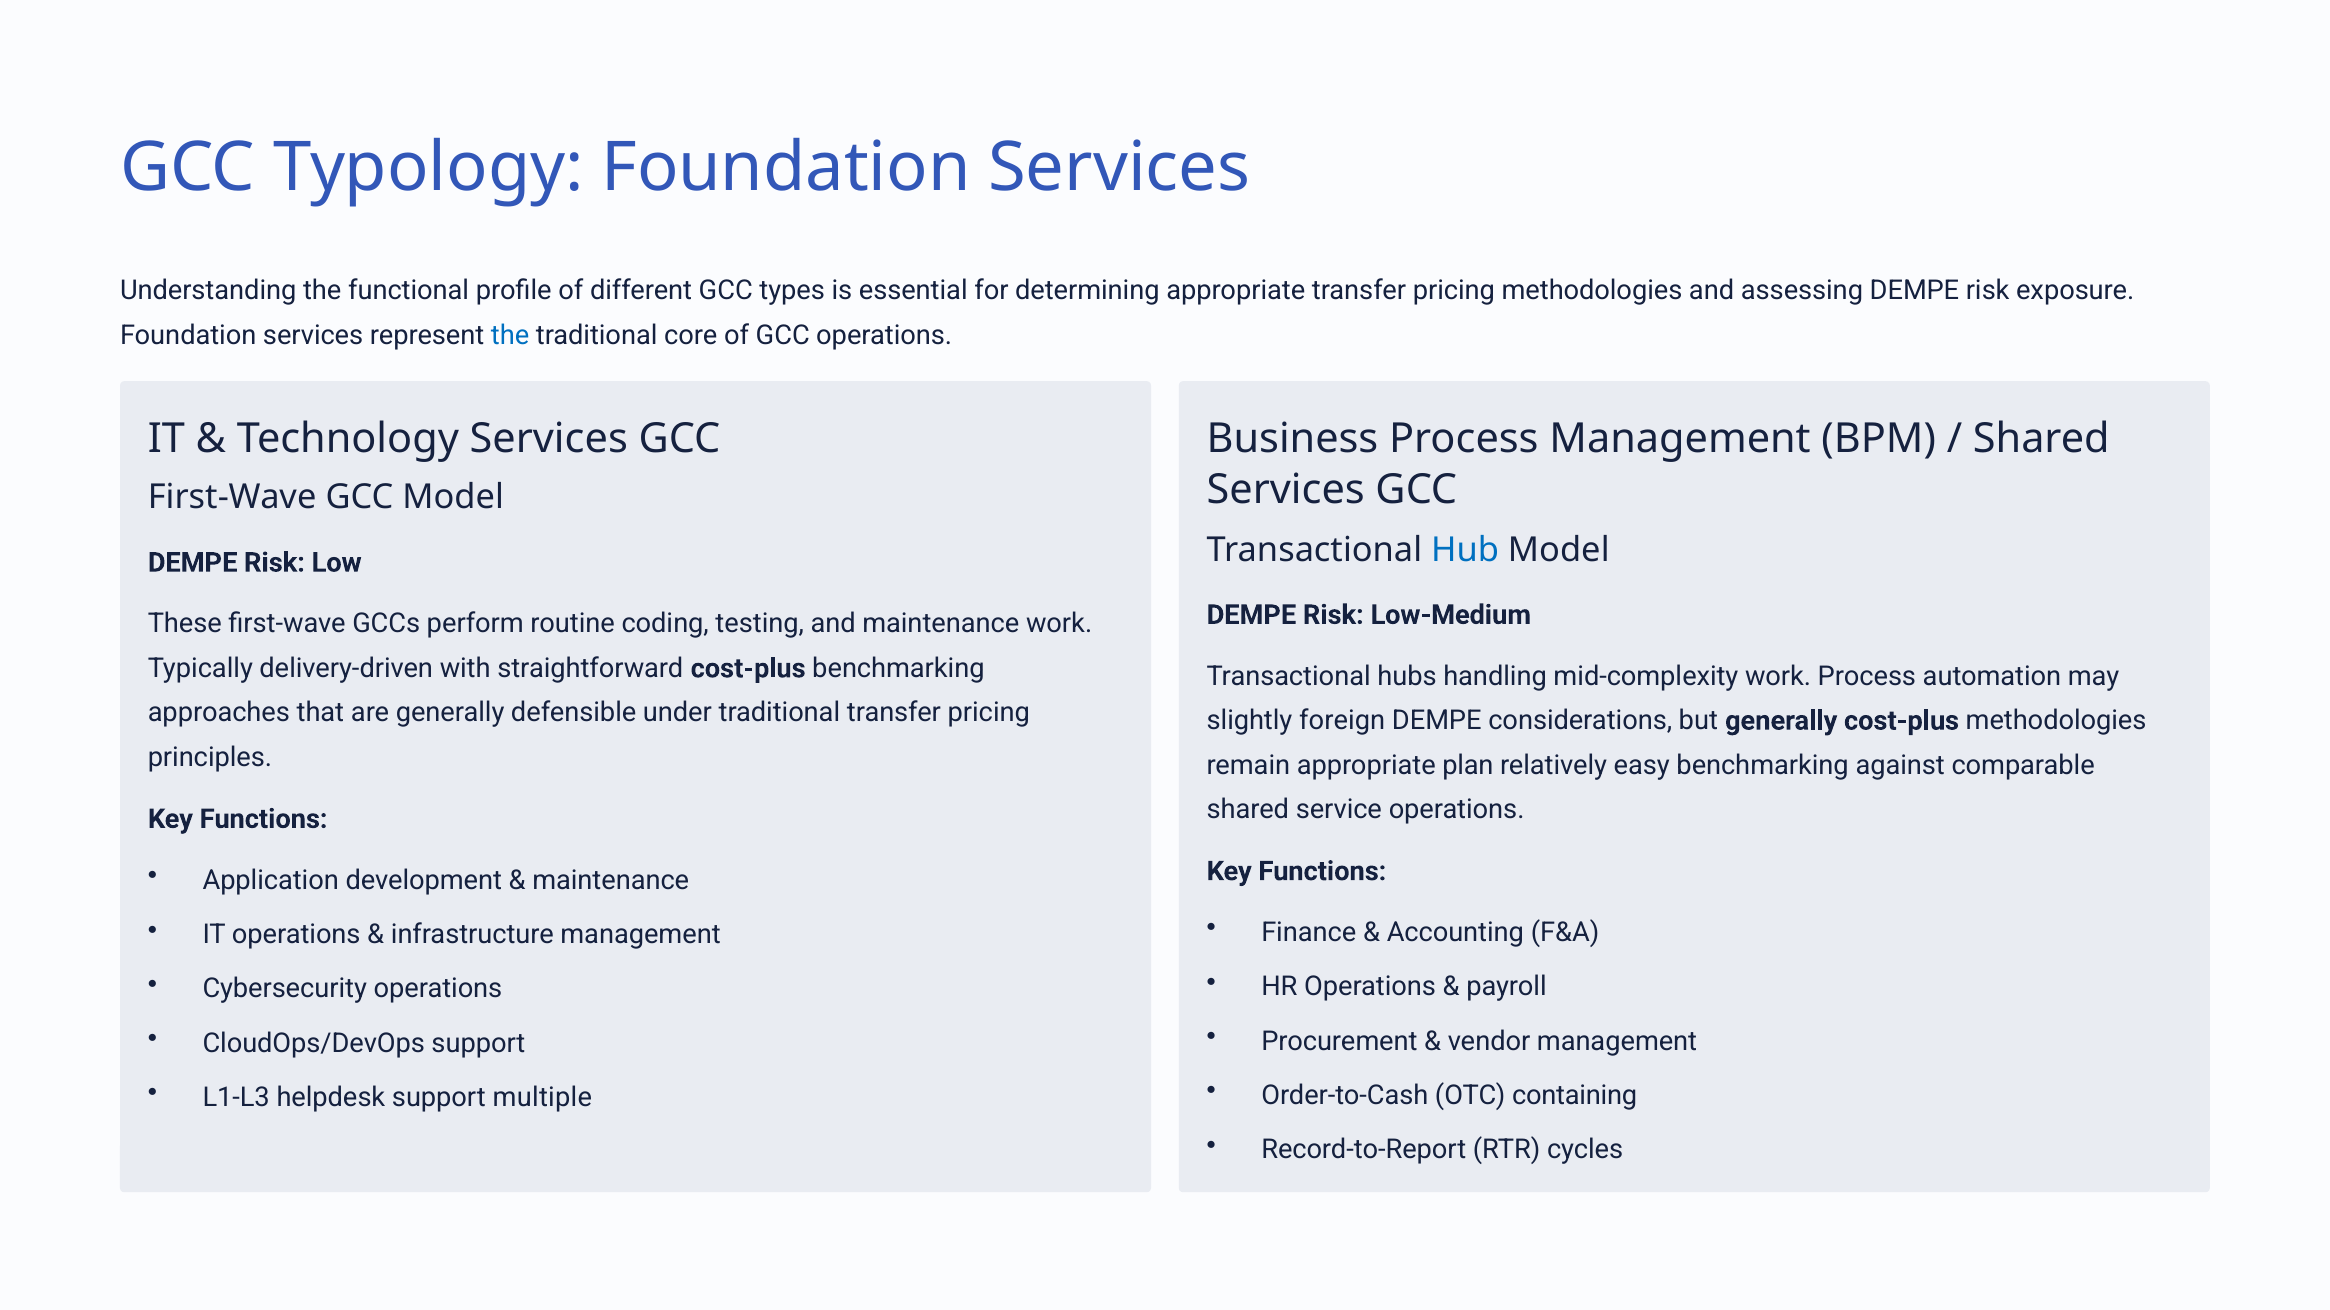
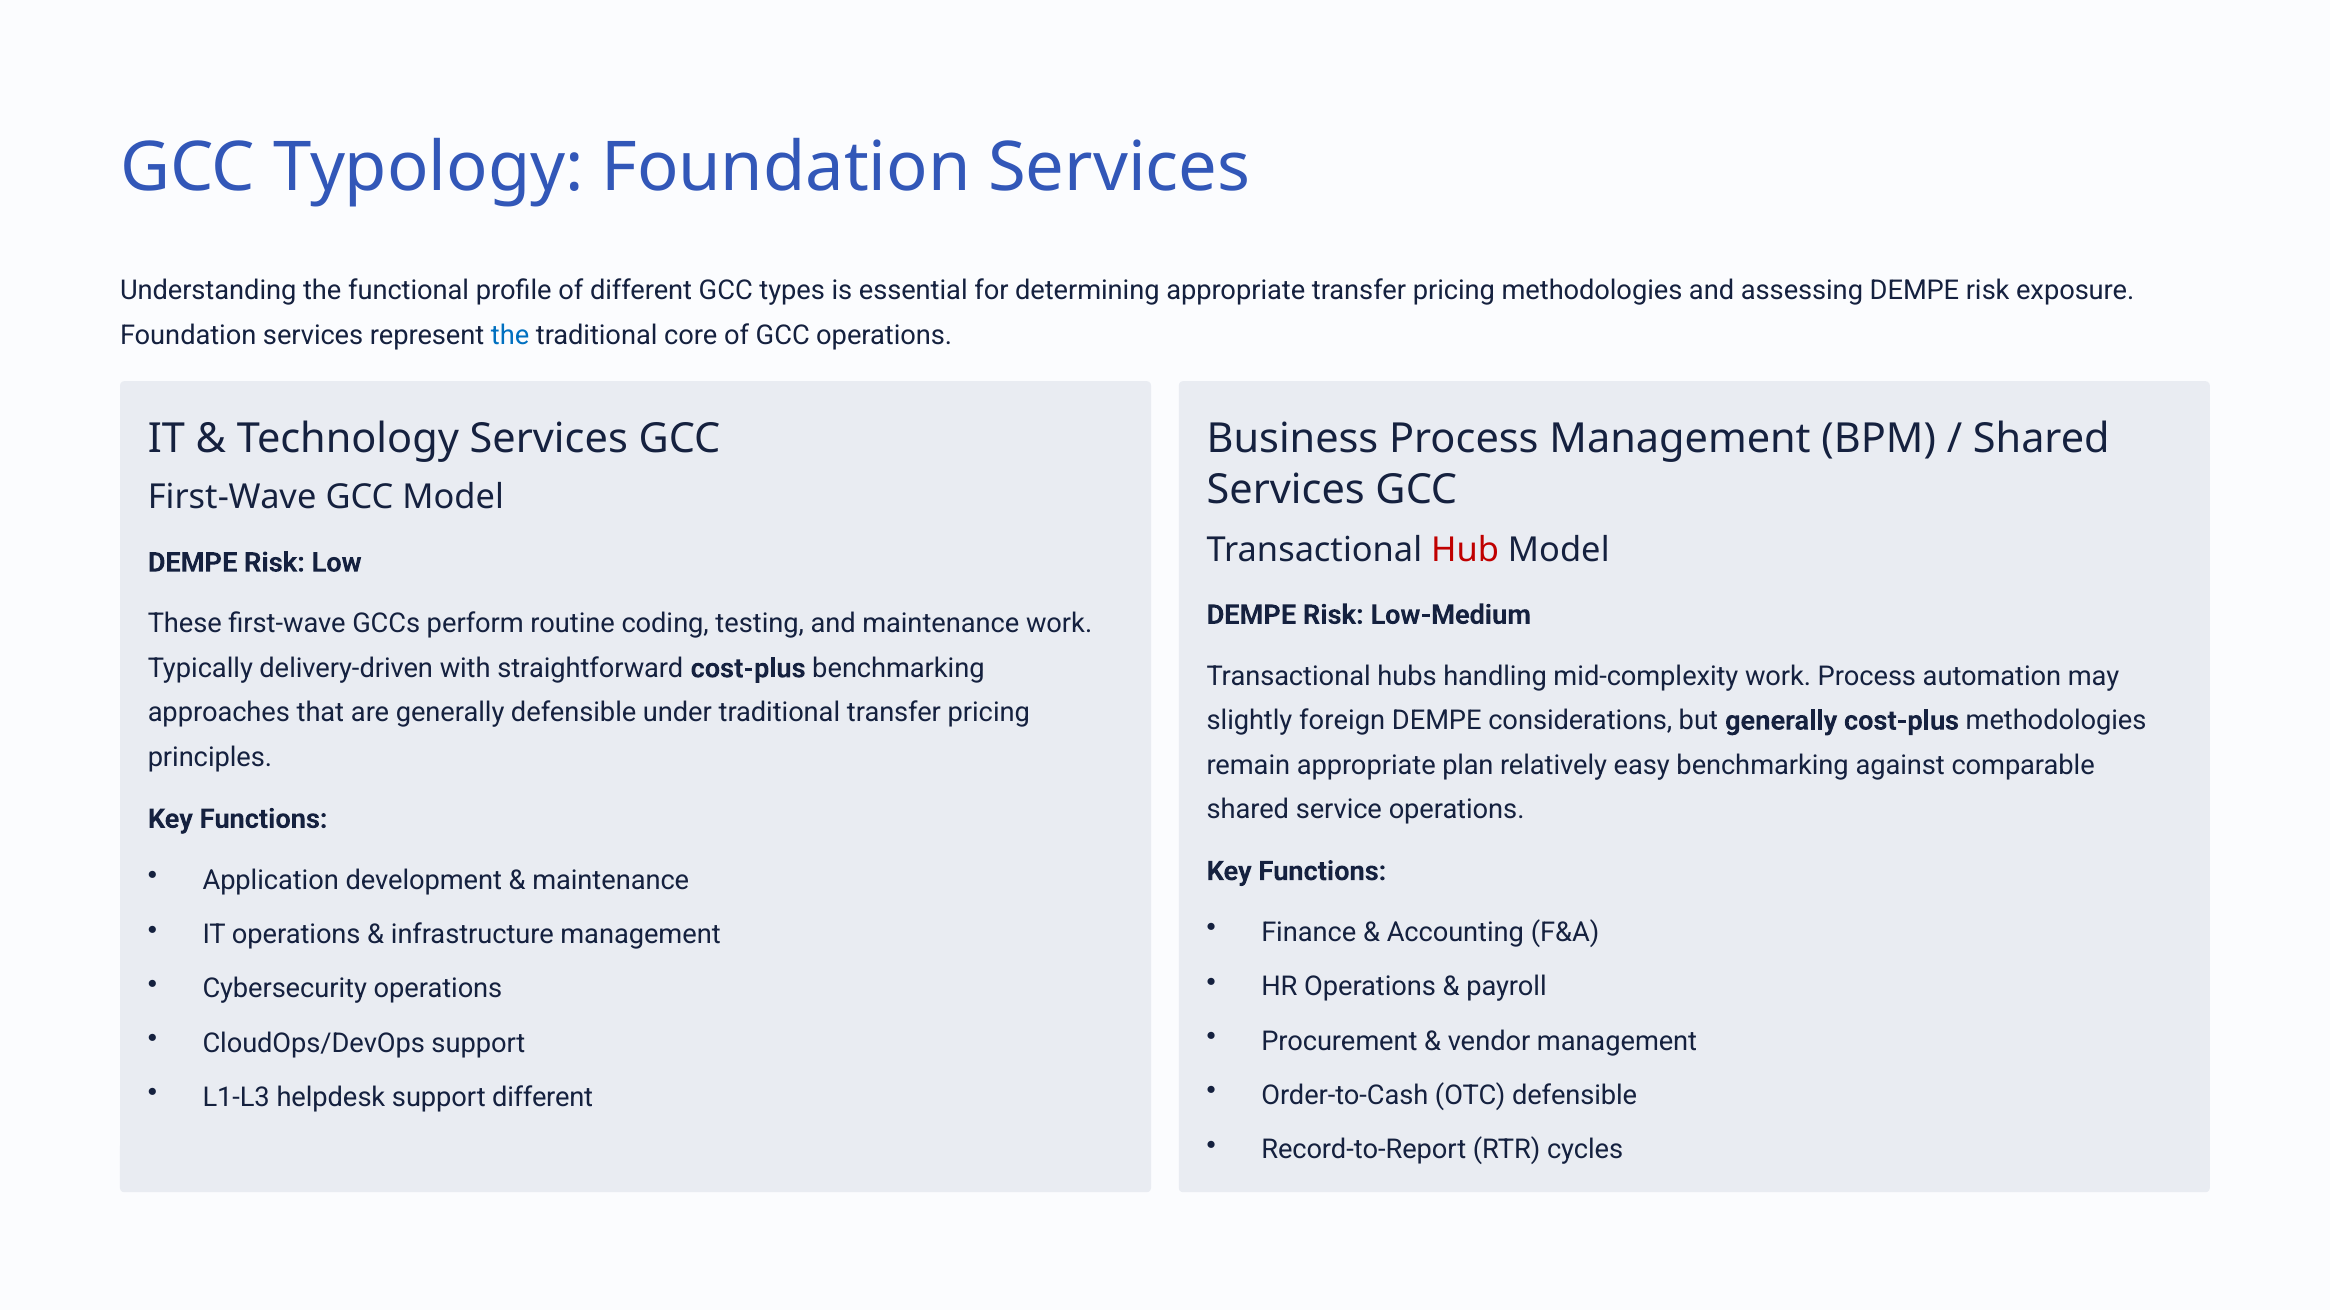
Hub colour: blue -> red (1465, 550)
OTC containing: containing -> defensible (1575, 1096)
support multiple: multiple -> different (543, 1098)
